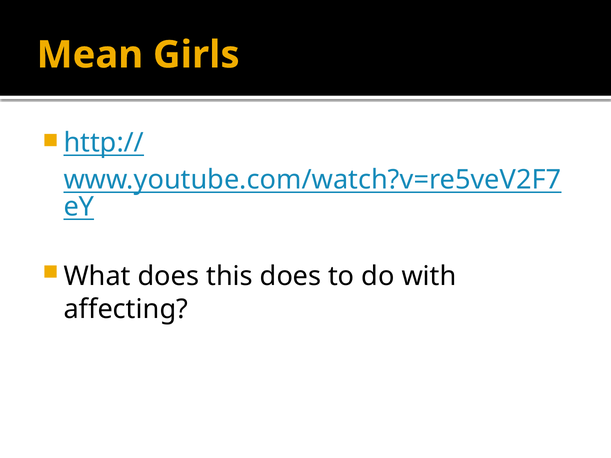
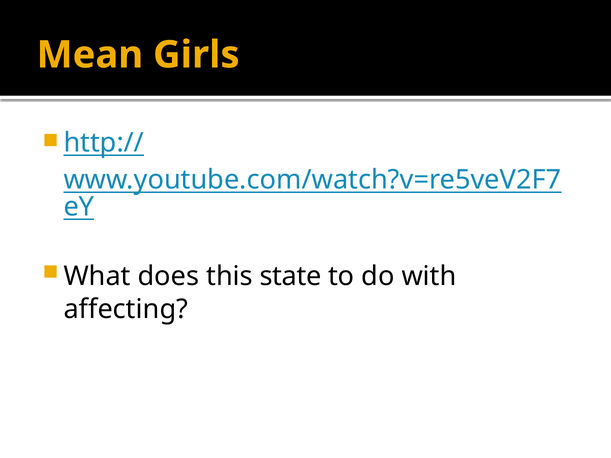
this does: does -> state (291, 277)
